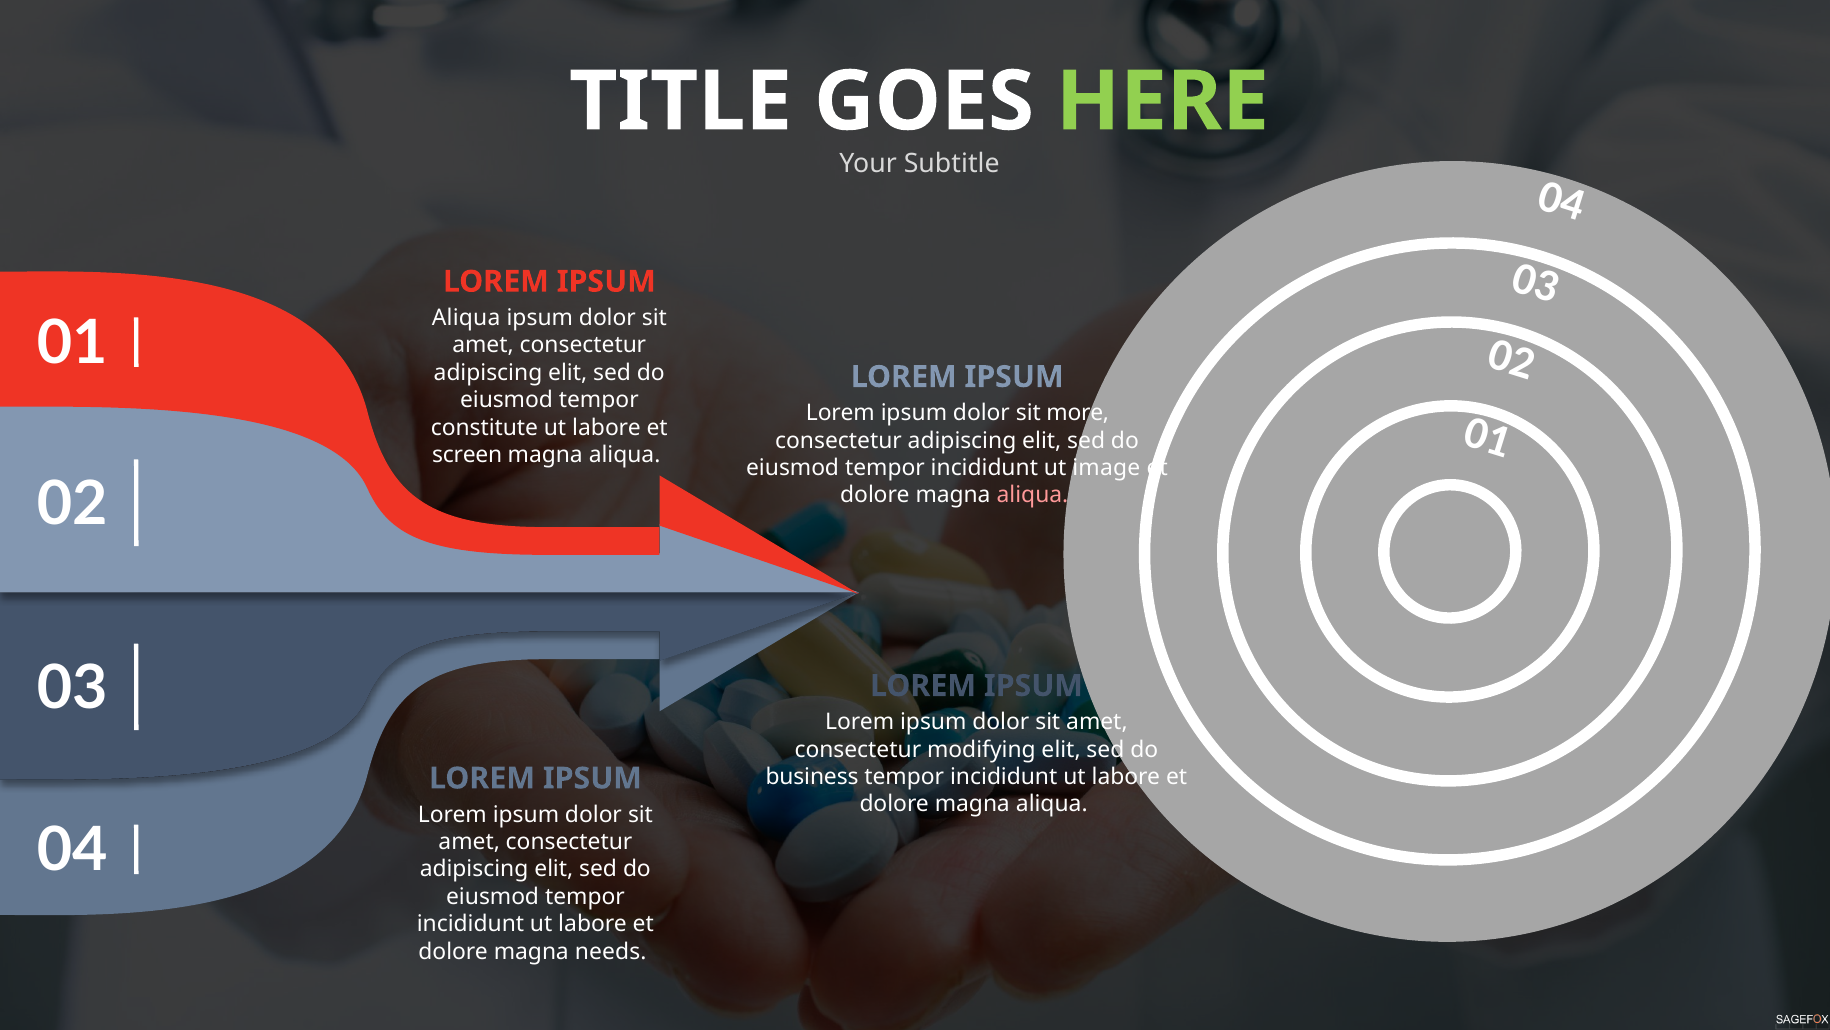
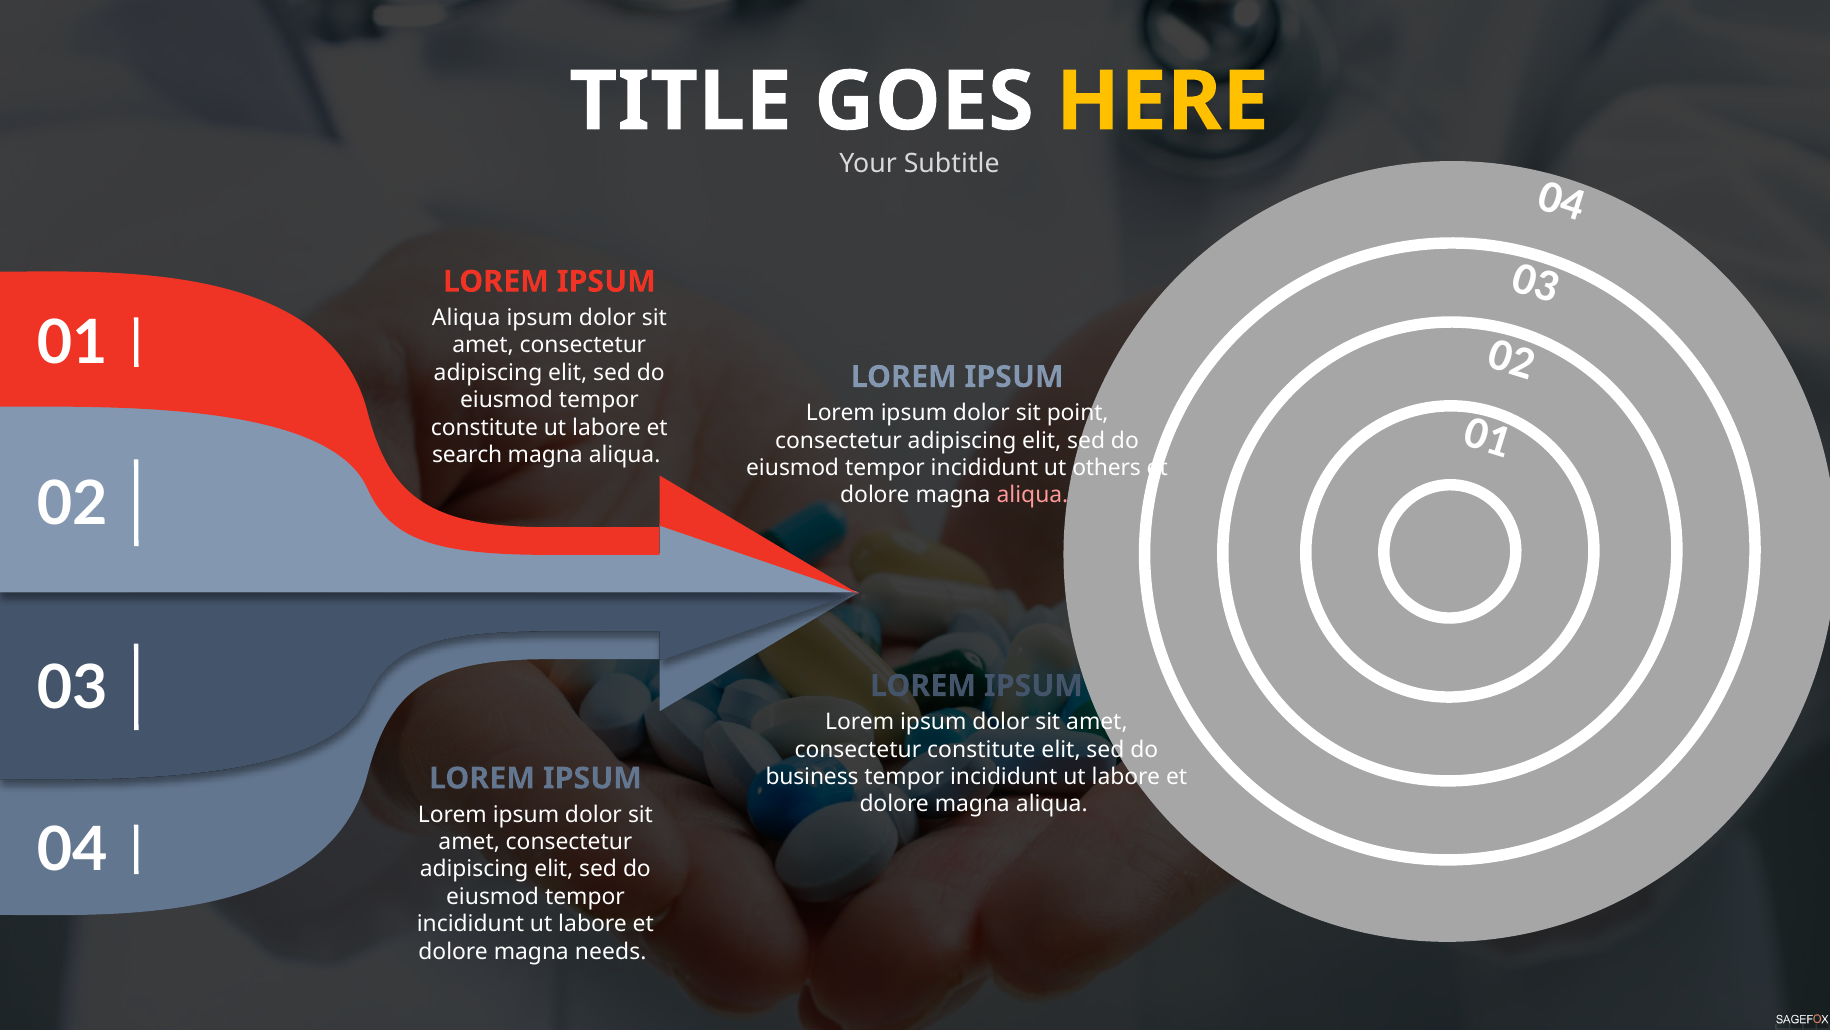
HERE colour: light green -> yellow (1162, 102)
more: more -> point (1078, 413)
screen: screen -> search (467, 455)
image: image -> others (1107, 468)
consectetur modifying: modifying -> constitute (981, 749)
